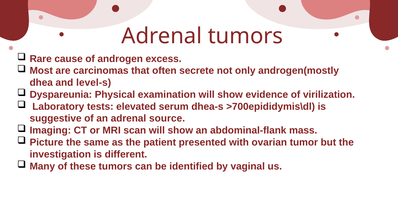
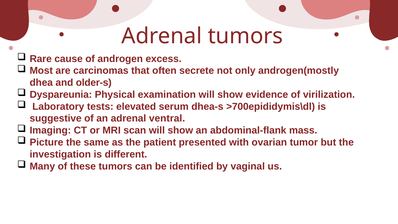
level-s: level-s -> older-s (94, 83)
source: source -> ventral (167, 118)
